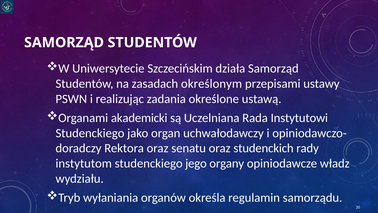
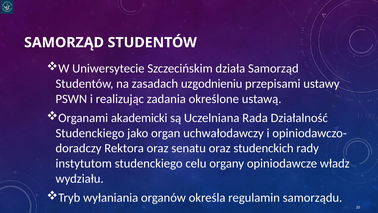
określonym: określonym -> uzgodnieniu (212, 84)
Instytutowi: Instytutowi -> Działalność (299, 118)
jego: jego -> celu (196, 163)
